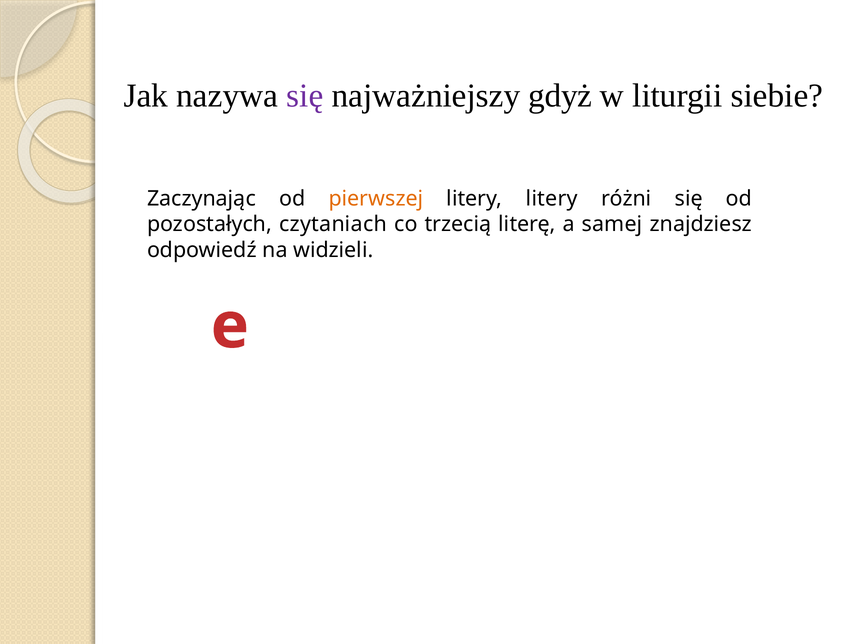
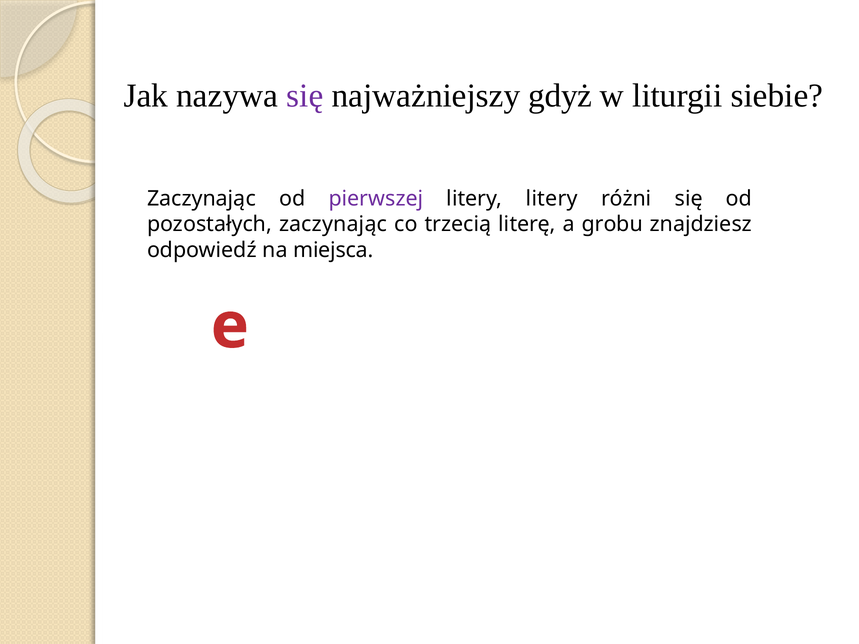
pierwszej colour: orange -> purple (376, 199)
pozostałych czytaniach: czytaniach -> zaczynając (333, 224)
samej: samej -> grobu (612, 224)
widzieli: widzieli -> miejsca (333, 250)
